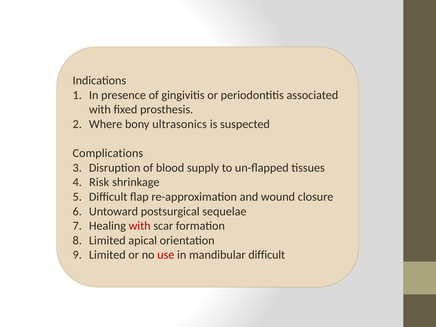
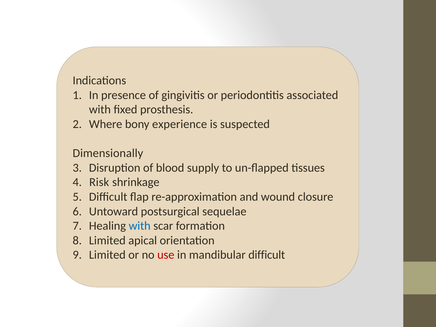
ultrasonics: ultrasonics -> experience (180, 124)
Complications: Complications -> Dimensionally (108, 153)
with colour: red -> blue (140, 226)
